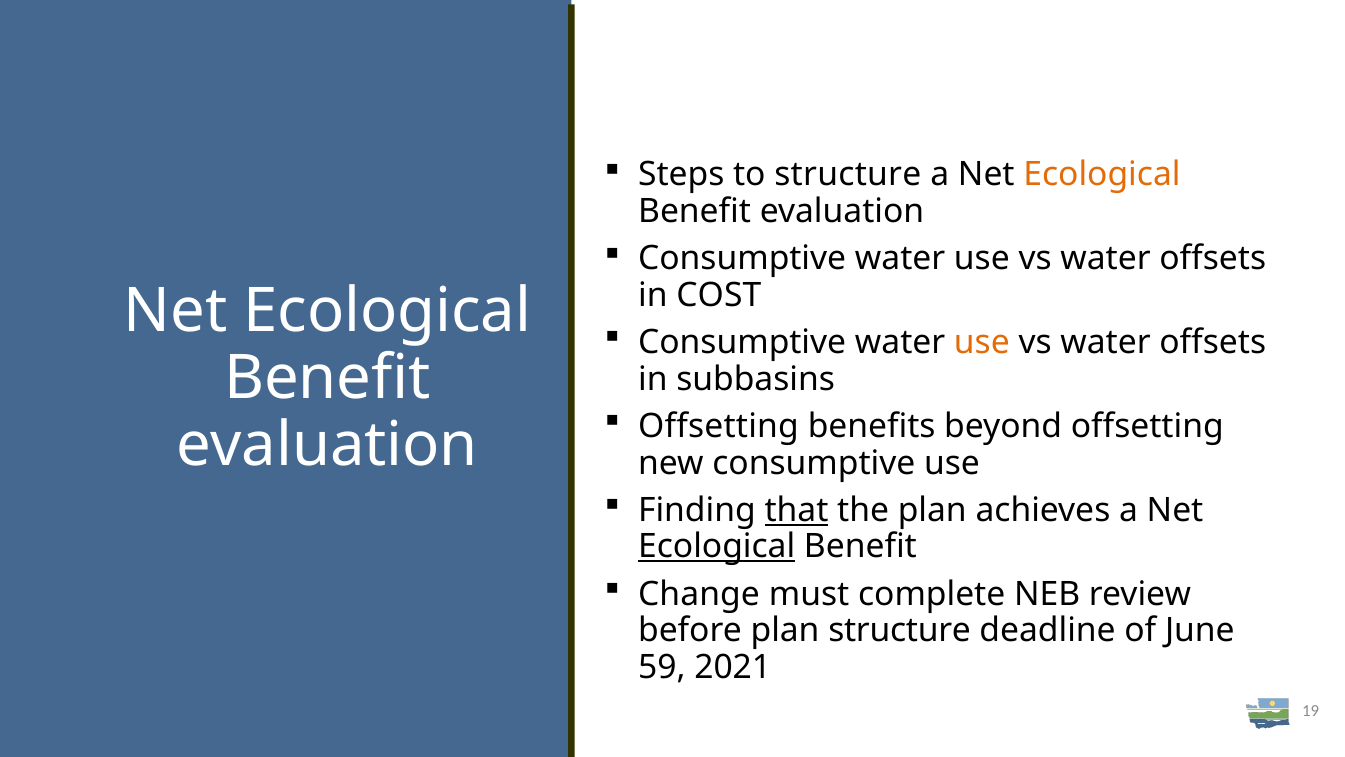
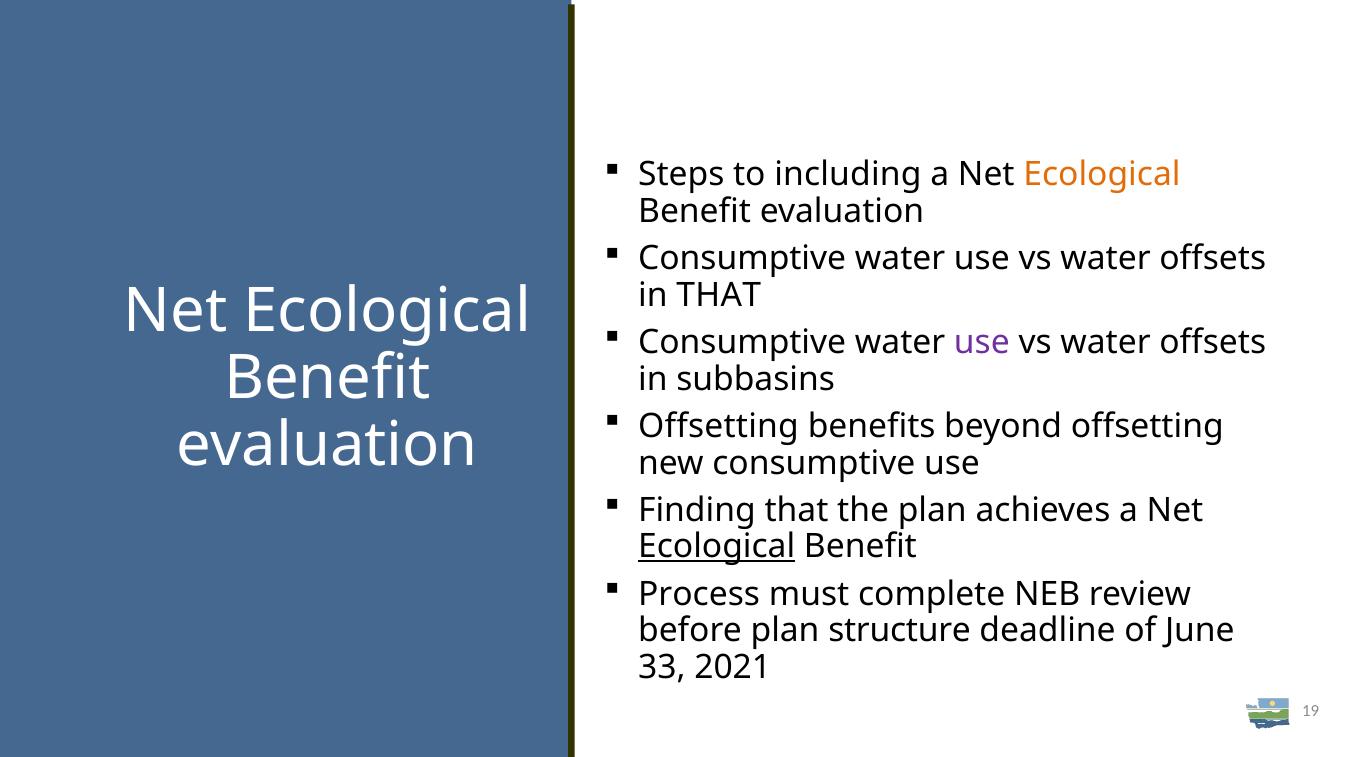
to structure: structure -> including (848, 175)
in COST: COST -> THAT (719, 295)
use colour: orange -> purple (982, 343)
that underline: present -> none (797, 510)
Change: Change -> Process (699, 594)
59: 59 -> 33 (662, 667)
